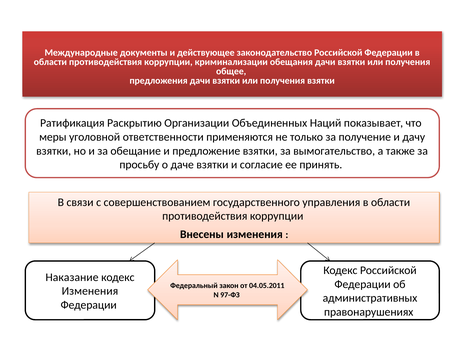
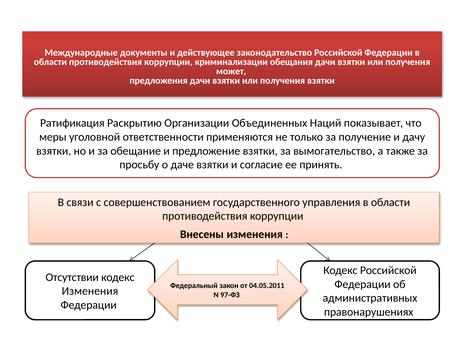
общее: общее -> может (231, 71)
Наказание: Наказание -> Отсутствии (72, 277)
